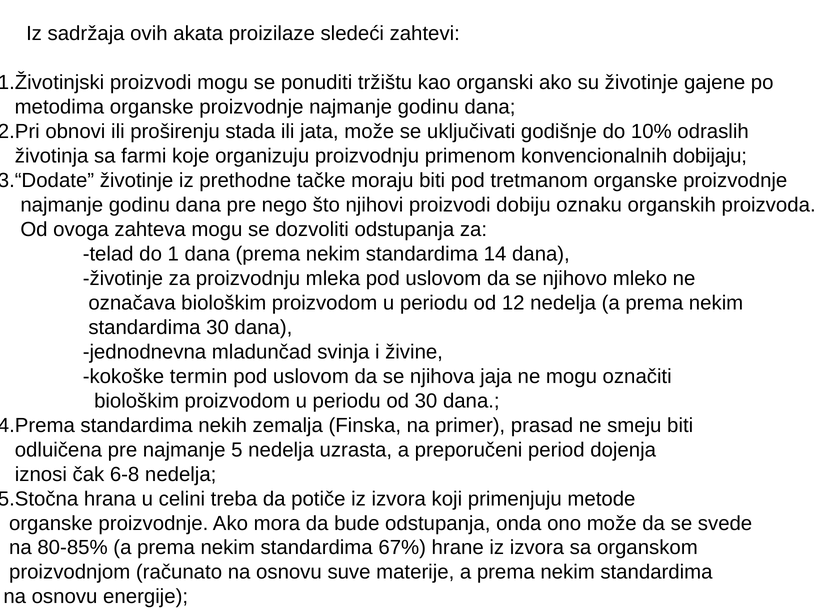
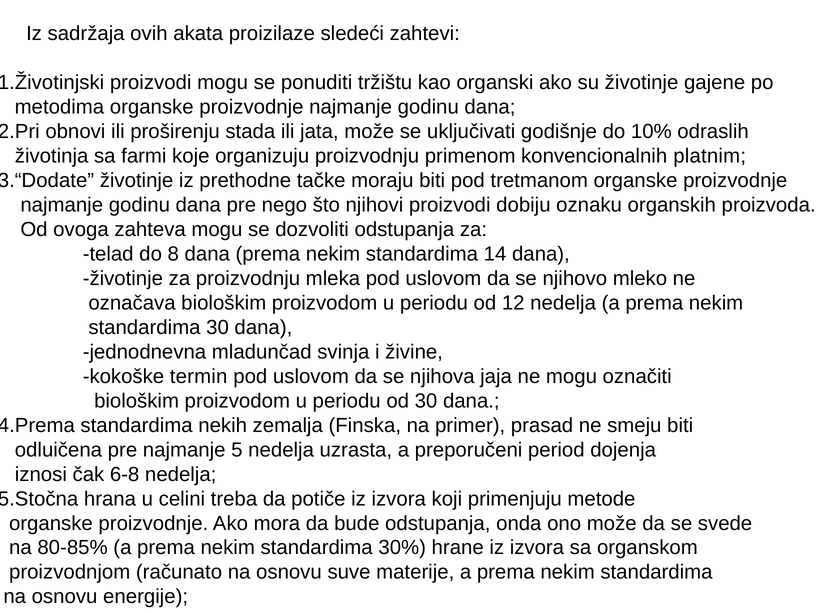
dobijaju: dobijaju -> platnim (710, 156)
1: 1 -> 8 (173, 254)
67%: 67% -> 30% (402, 548)
